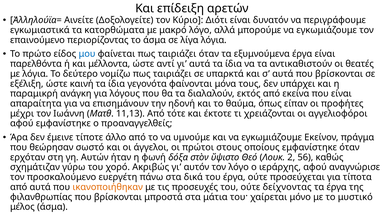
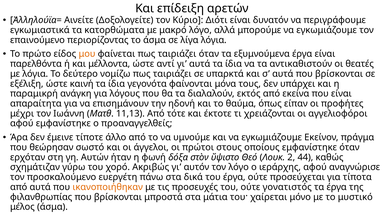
μου colour: blue -> orange (87, 54)
56: 56 -> 44 (305, 157)
δείχνοντας: δείχνοντας -> γονατιστός (287, 187)
